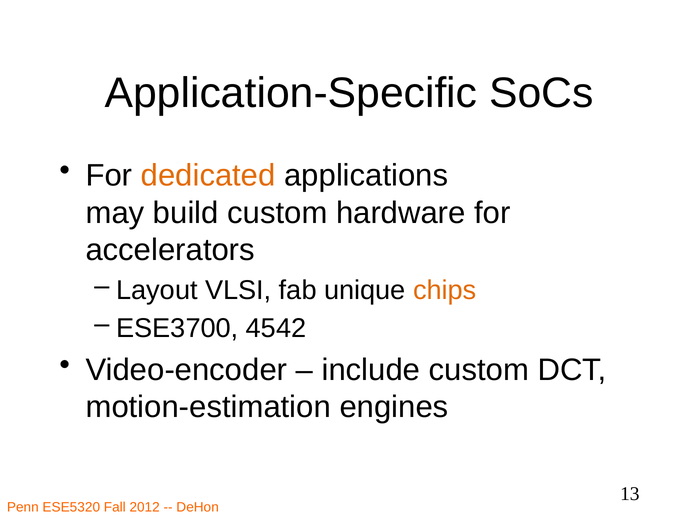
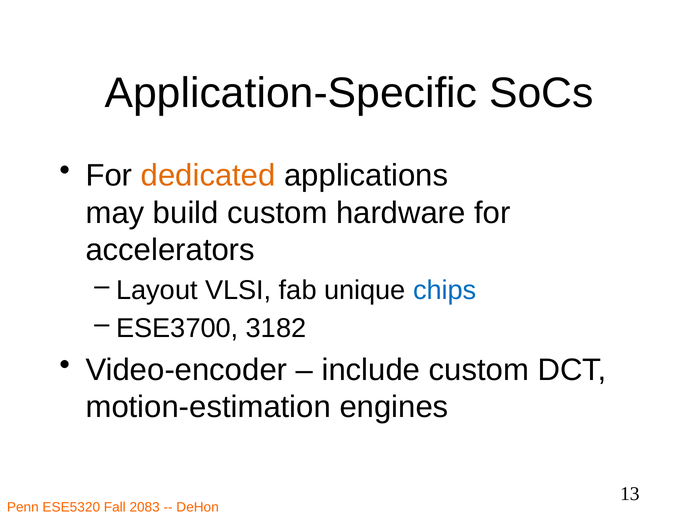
chips colour: orange -> blue (445, 290)
4542: 4542 -> 3182 (276, 329)
2012: 2012 -> 2083 (145, 508)
